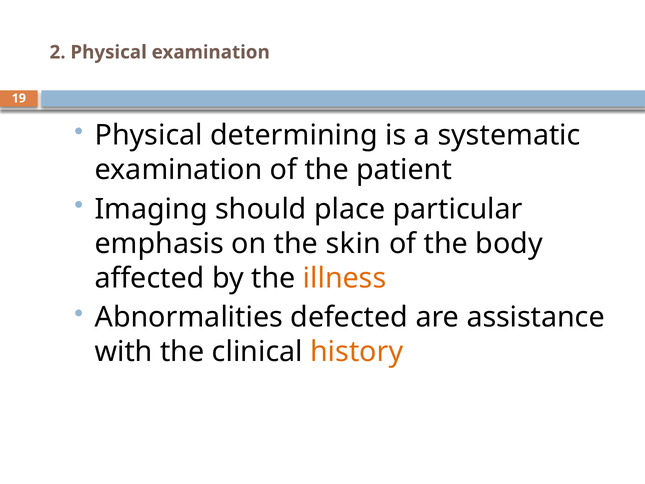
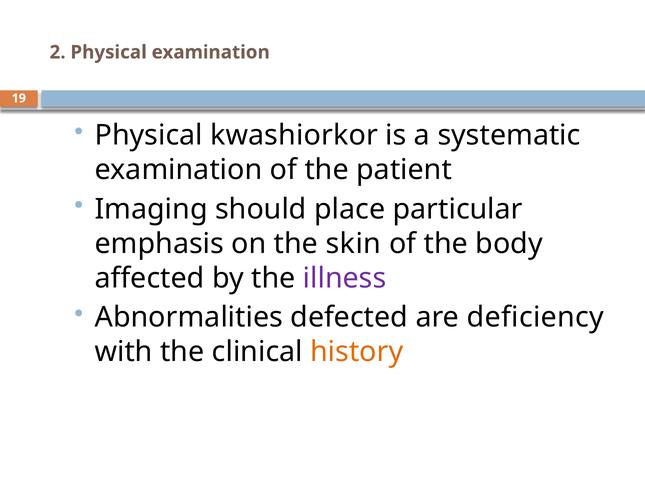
determining: determining -> kwashiorkor (294, 135)
illness colour: orange -> purple (345, 278)
assistance: assistance -> deficiency (535, 317)
